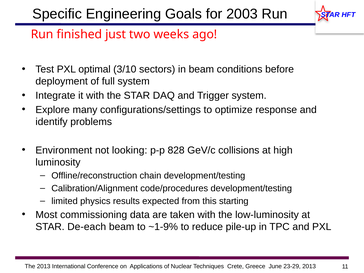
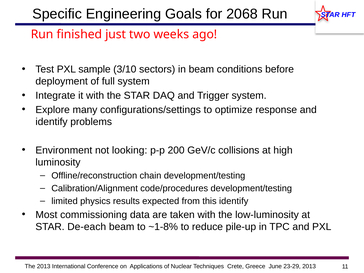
2003: 2003 -> 2068 (242, 14)
optimal: optimal -> sample (95, 69)
828: 828 -> 200 (176, 150)
this starting: starting -> identify (234, 201)
~1-9%: ~1-9% -> ~1-8% (163, 227)
